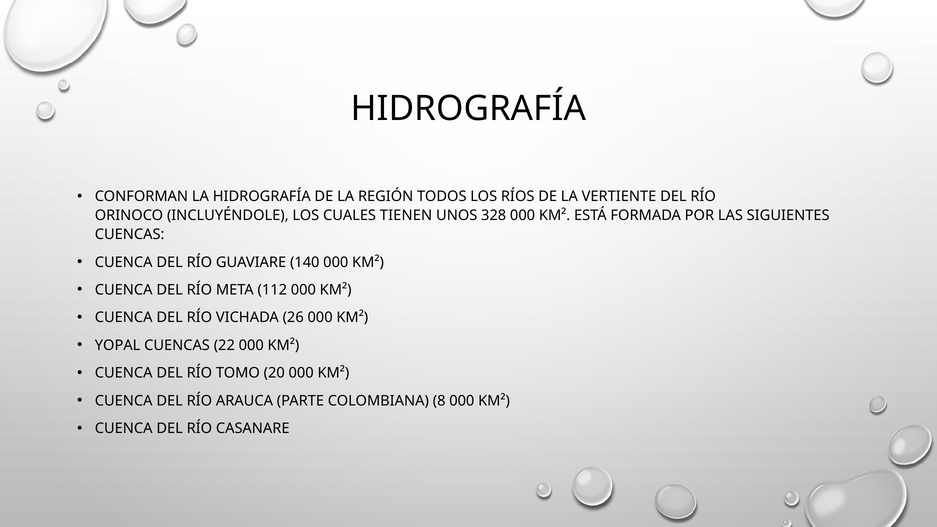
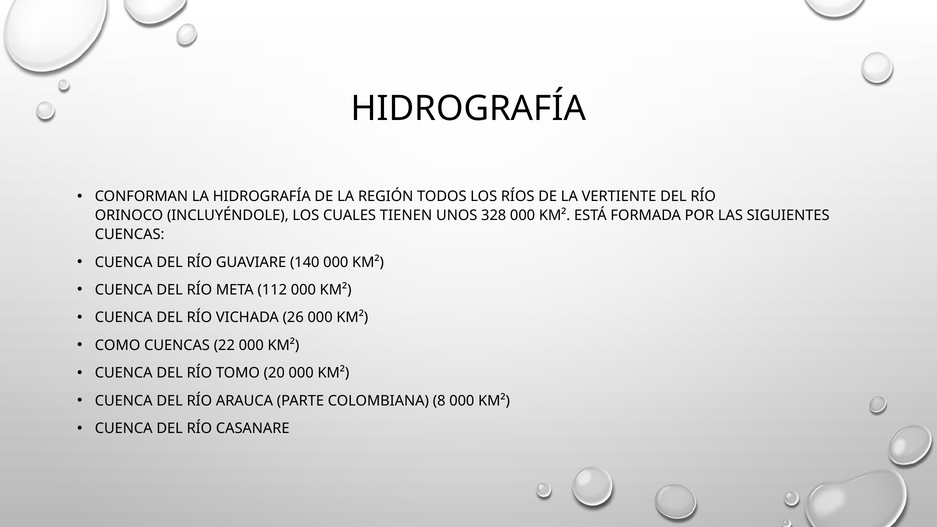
YOPAL: YOPAL -> COMO (118, 345)
